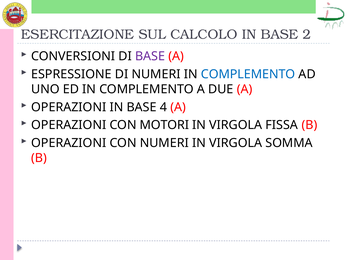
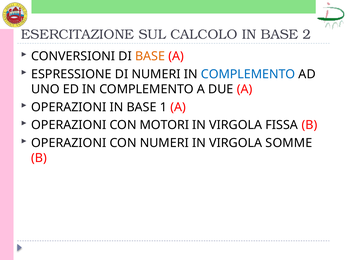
BASE colour: purple -> orange (150, 56)
4: 4 -> 1 (163, 107)
SOMMA: SOMMA -> SOMME (289, 143)
